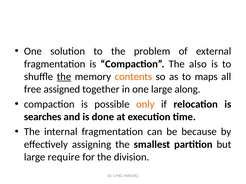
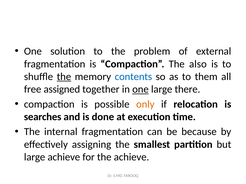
contents colour: orange -> blue (133, 77)
maps: maps -> them (206, 77)
one underline: none -> present (140, 90)
along: along -> there (187, 90)
large require: require -> achieve (64, 157)
the division: division -> achieve (132, 157)
